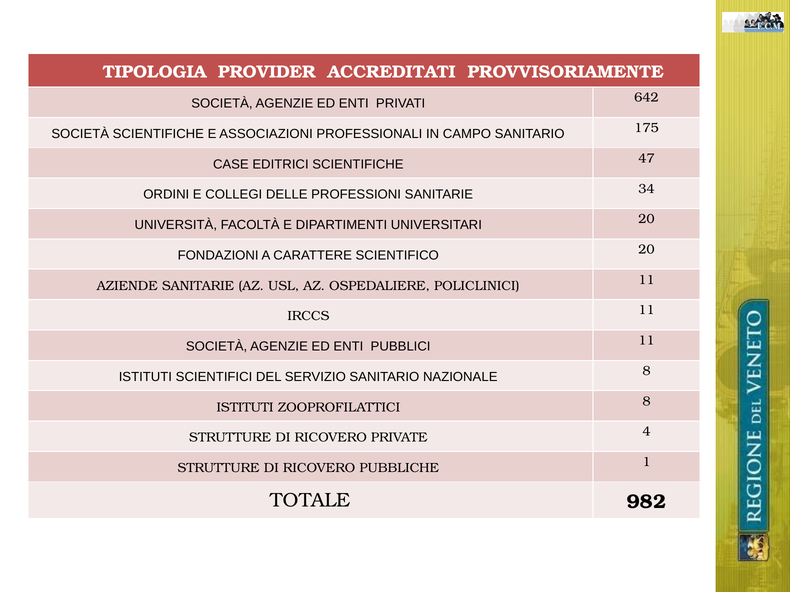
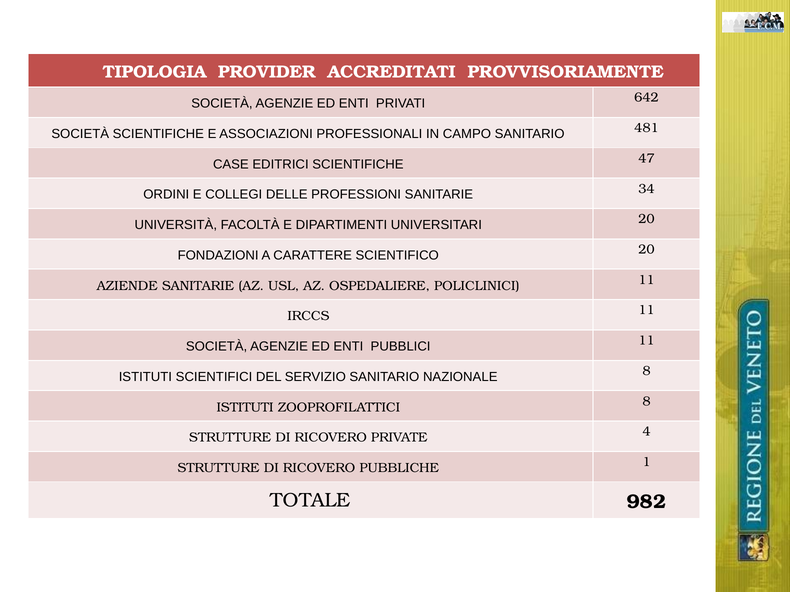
175: 175 -> 481 (646, 128)
